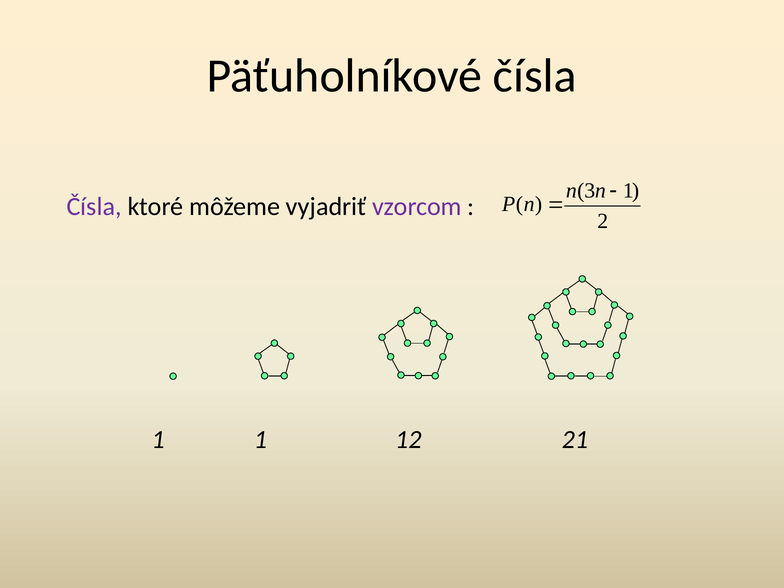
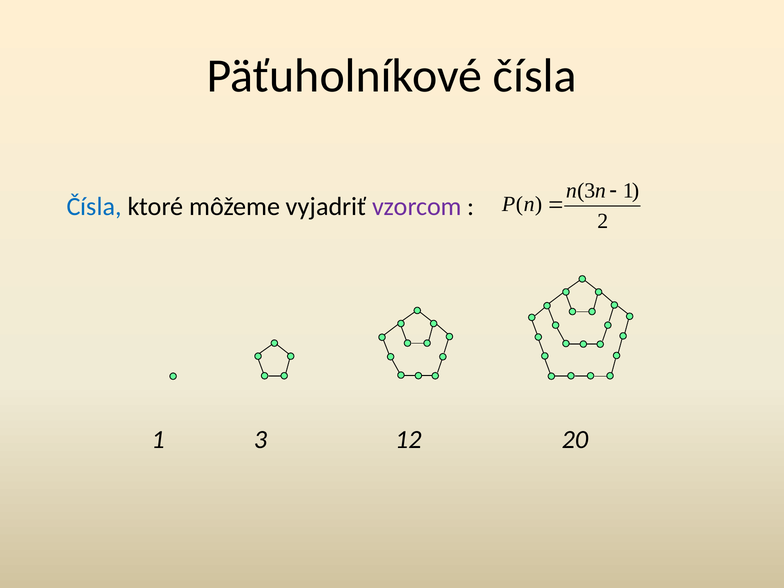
Čísla colour: purple -> blue (94, 207)
1: 1 -> 3 (260, 439)
21: 21 -> 20 (575, 439)
